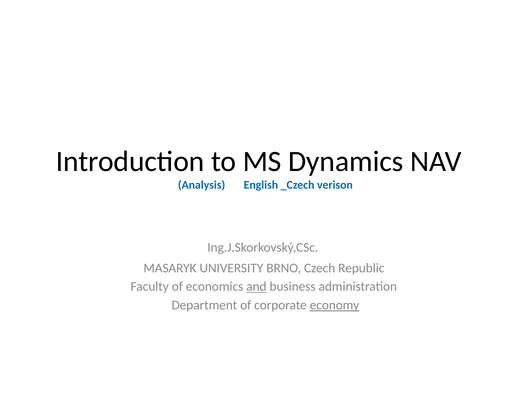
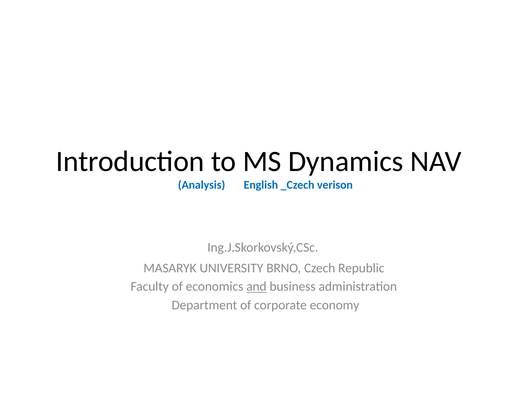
economy underline: present -> none (335, 305)
